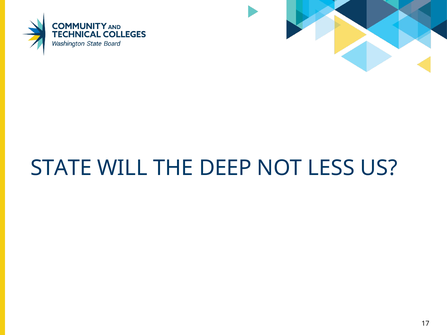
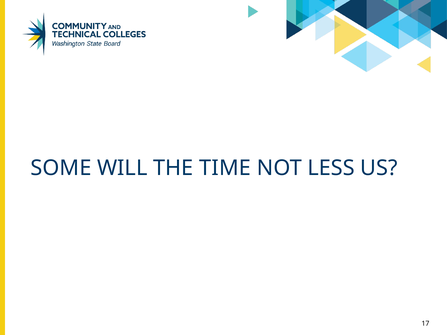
STATE: STATE -> SOME (61, 168)
DEEP: DEEP -> TIME (225, 168)
